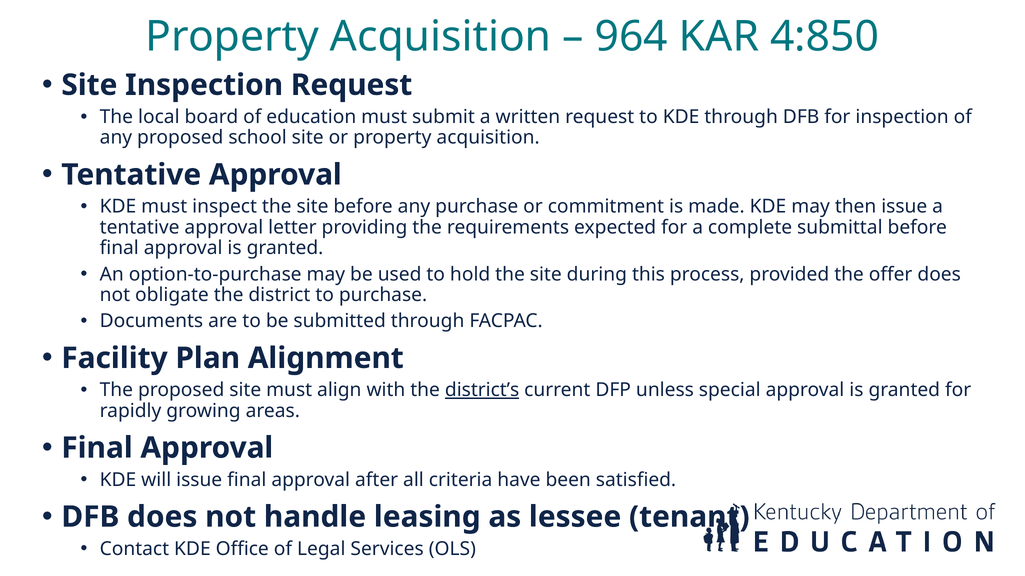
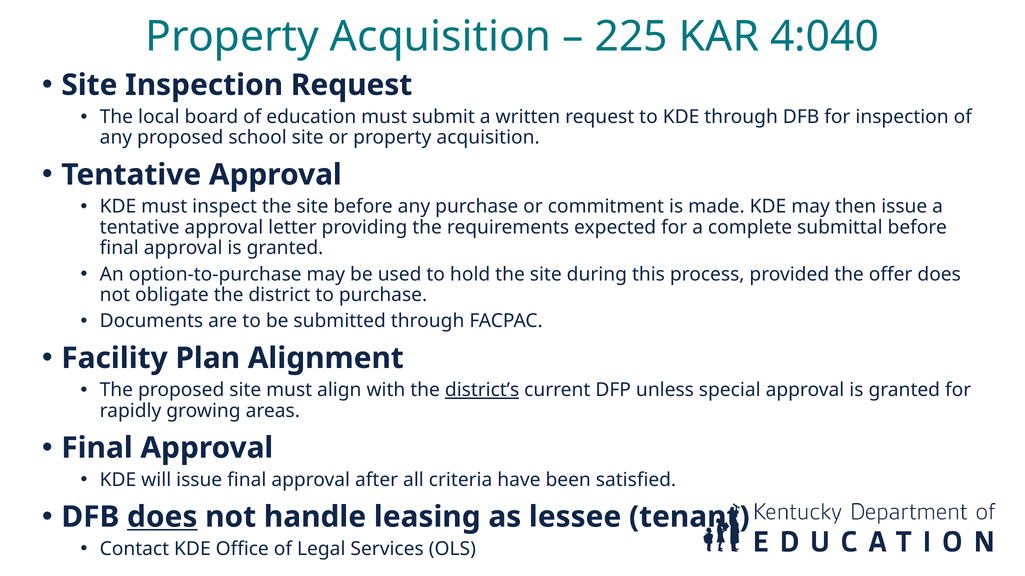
964: 964 -> 225 (631, 37)
4:850: 4:850 -> 4:040 (825, 37)
does underline: none -> present (162, 517)
